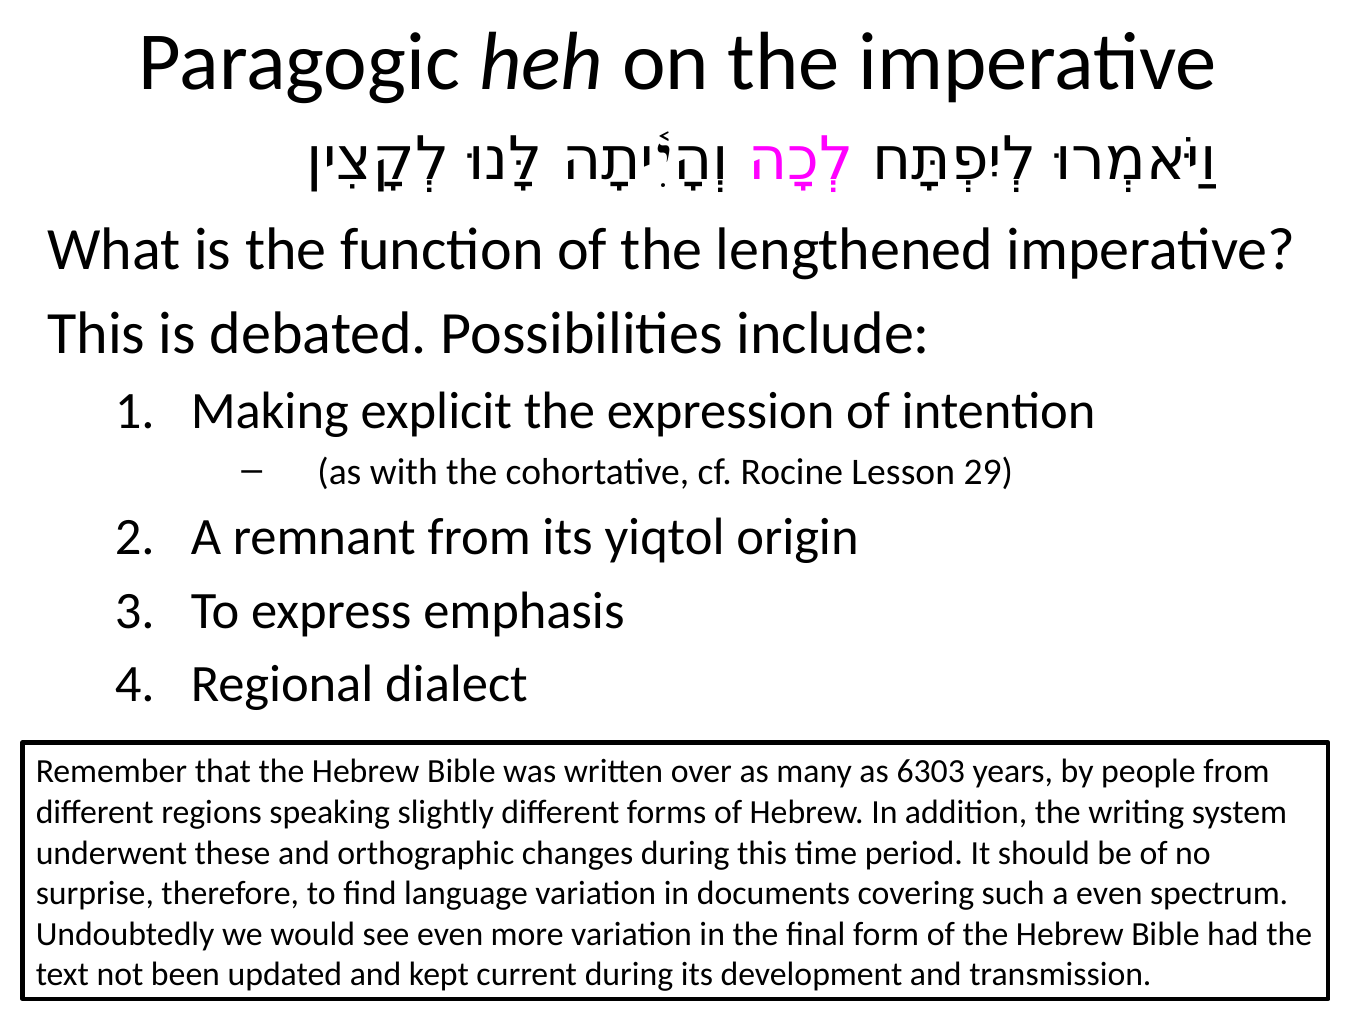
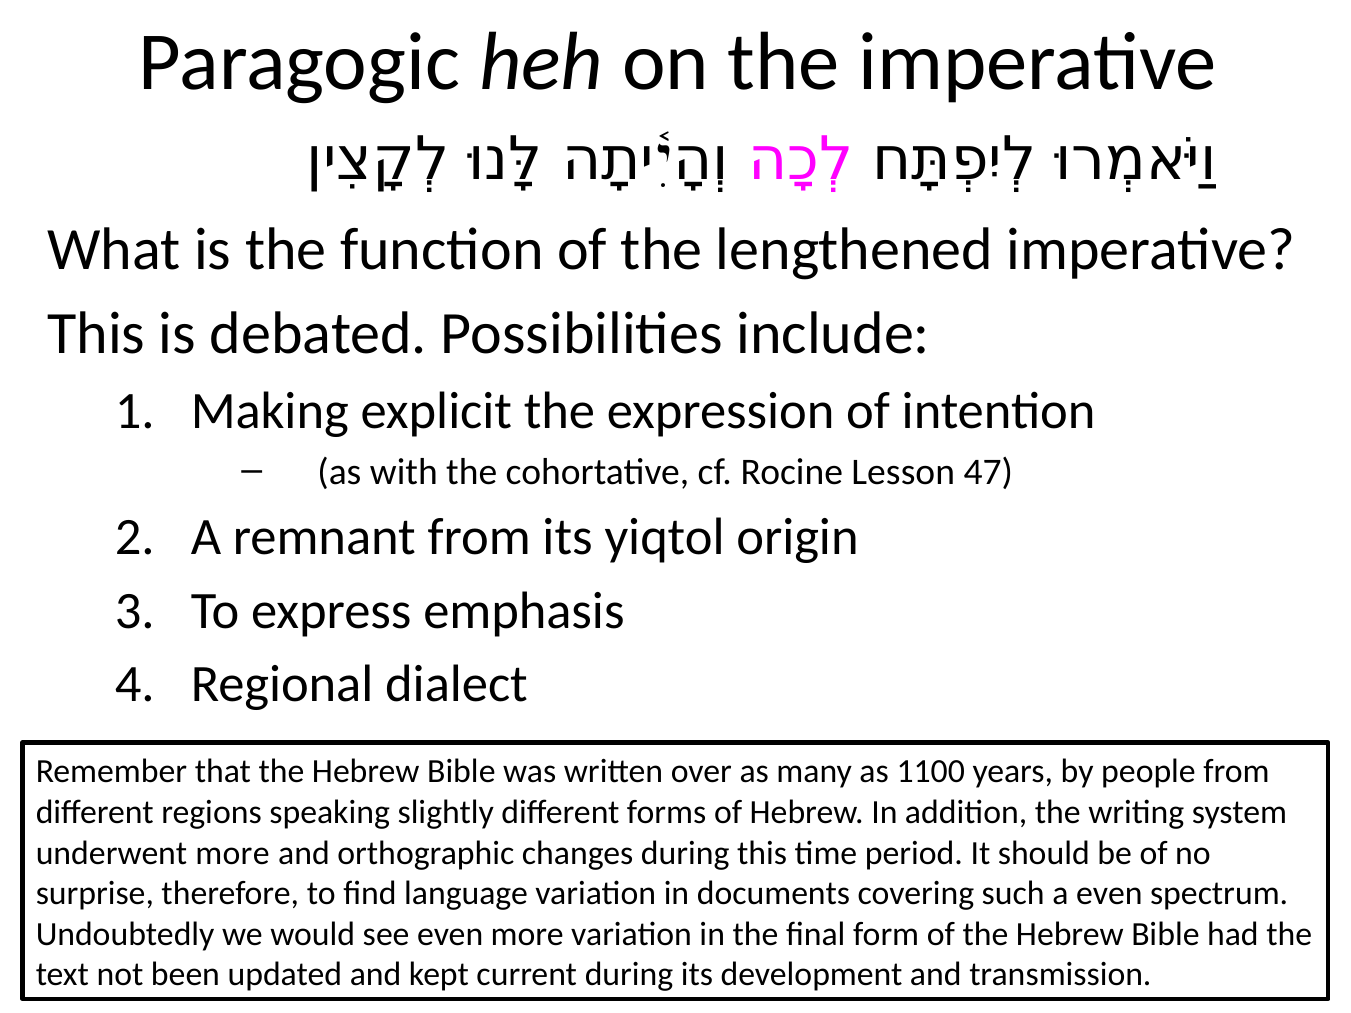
29: 29 -> 47 (988, 472)
6303: 6303 -> 1100 (931, 772)
underwent these: these -> more (232, 853)
